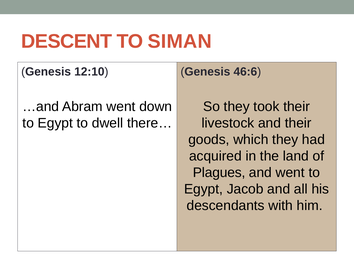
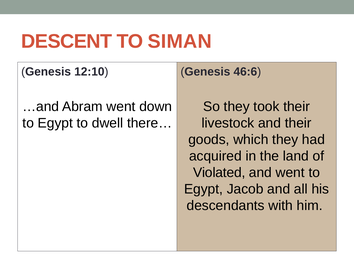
Plagues: Plagues -> Violated (219, 172)
